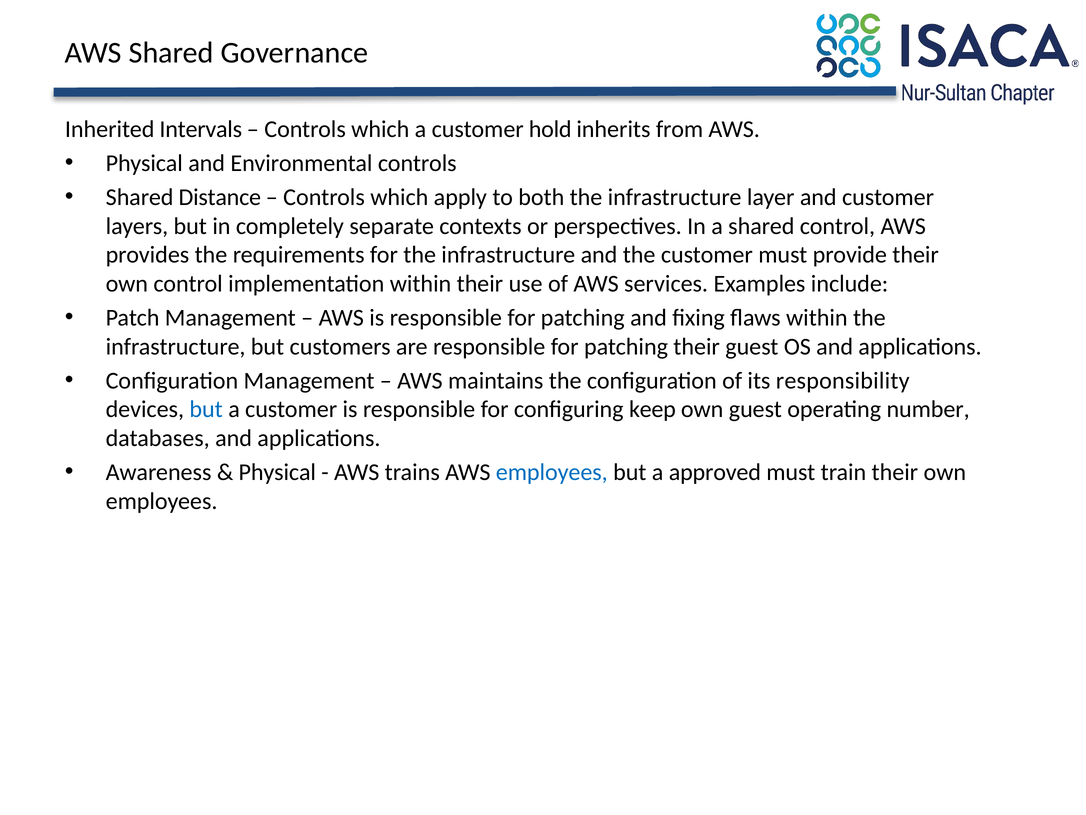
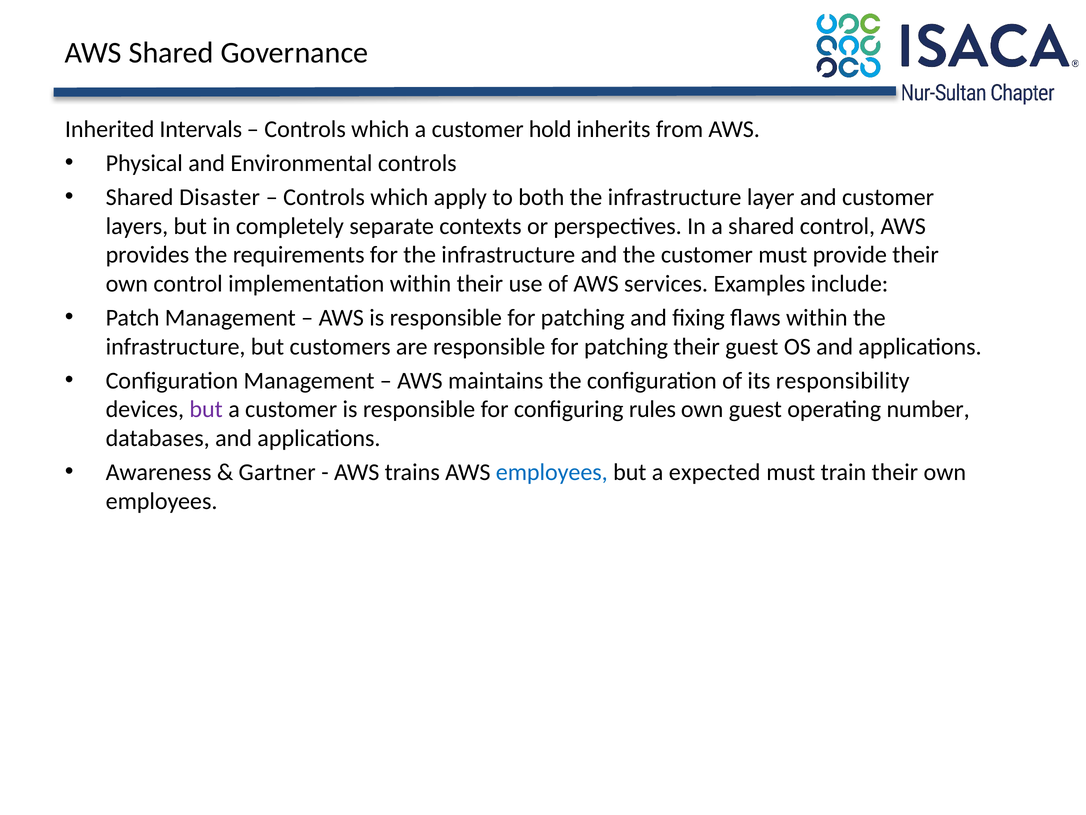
Distance: Distance -> Disaster (220, 197)
but colour: blue -> purple (206, 409)
keep: keep -> rules (652, 409)
Physical: Physical -> Gartner (277, 472)
approved: approved -> expected (715, 472)
